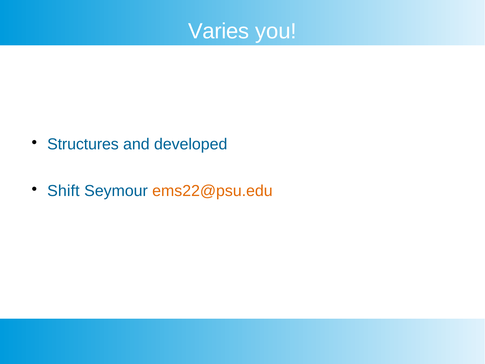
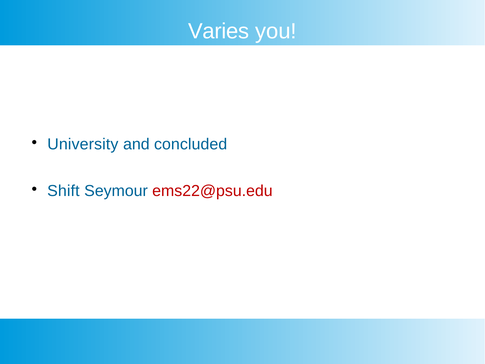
Structures: Structures -> University (83, 144)
developed: developed -> concluded (191, 144)
ems22@psu.edu colour: orange -> red (212, 191)
